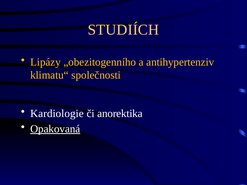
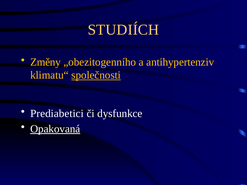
Lipázy: Lipázy -> Změny (46, 62)
společnosti underline: none -> present (96, 75)
Kardiologie: Kardiologie -> Prediabetici (57, 114)
anorektika: anorektika -> dysfunkce (120, 114)
